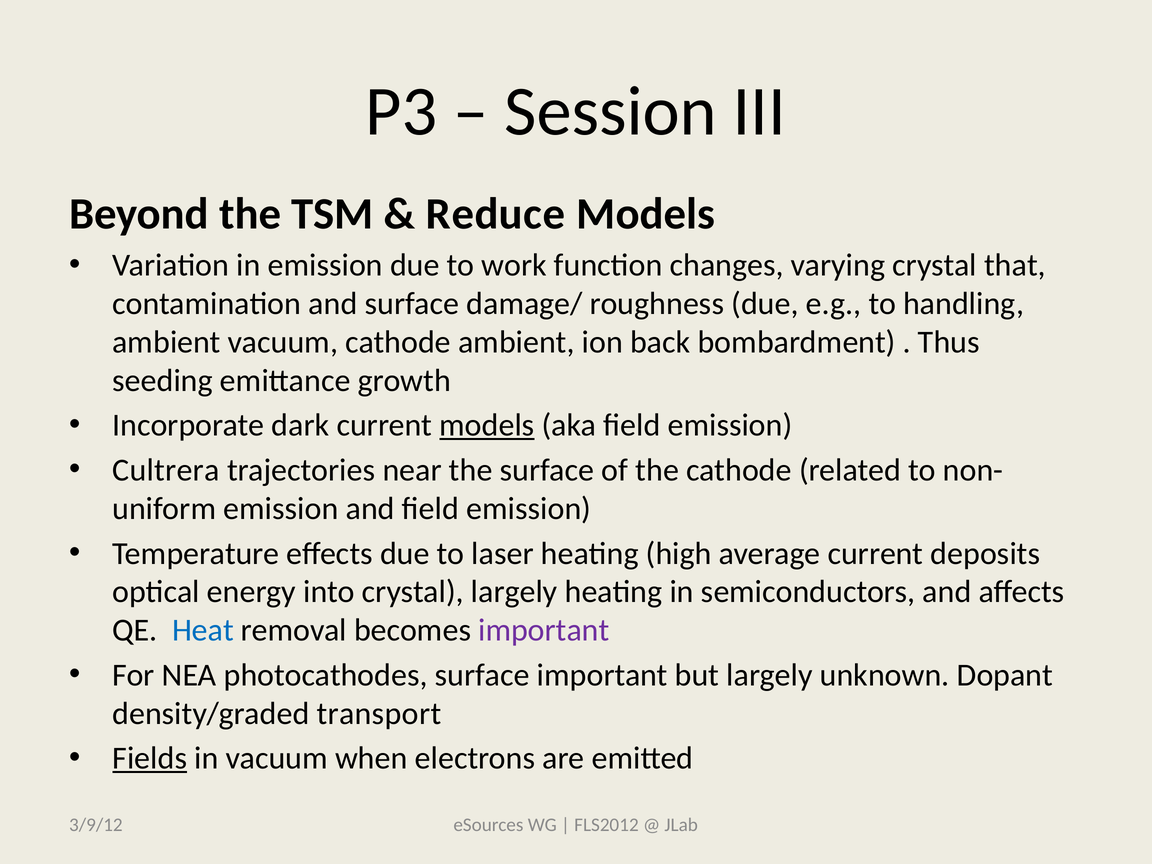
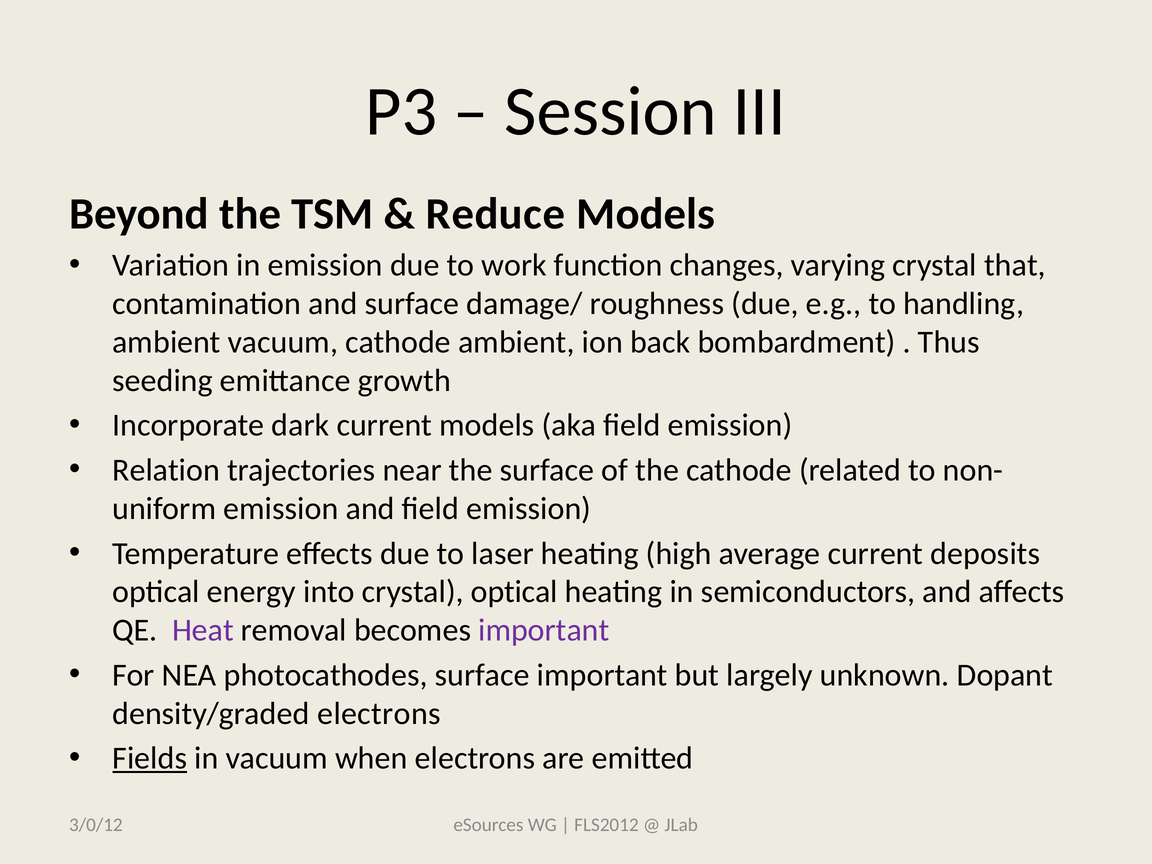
models underline: present -> none (487, 425)
Cultrera: Cultrera -> Relation (166, 470)
crystal largely: largely -> optical (514, 592)
Heat colour: blue -> purple (203, 630)
density/graded transport: transport -> electrons (379, 714)
3/9/12: 3/9/12 -> 3/0/12 (96, 825)
